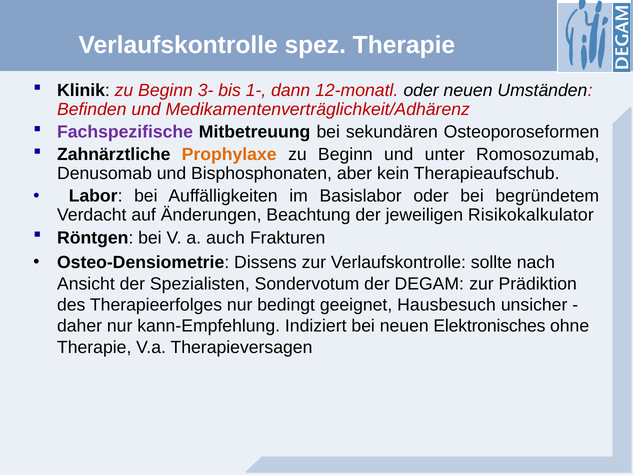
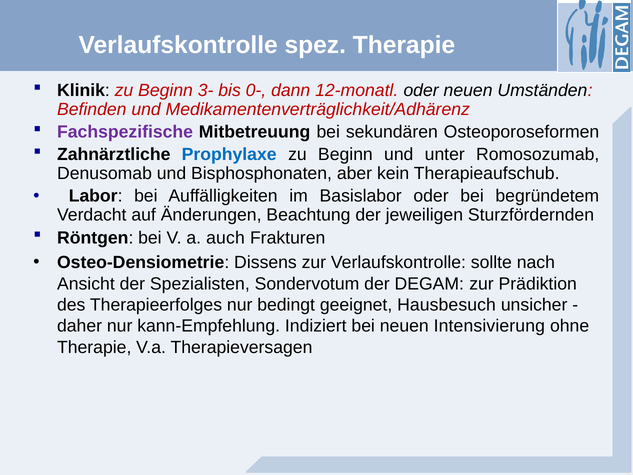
1-: 1- -> 0- (256, 90)
Prophylaxe colour: orange -> blue (229, 155)
Risikokalkulator: Risikokalkulator -> Sturzfördernden (531, 215)
Elektronisches: Elektronisches -> Intensivierung (489, 326)
